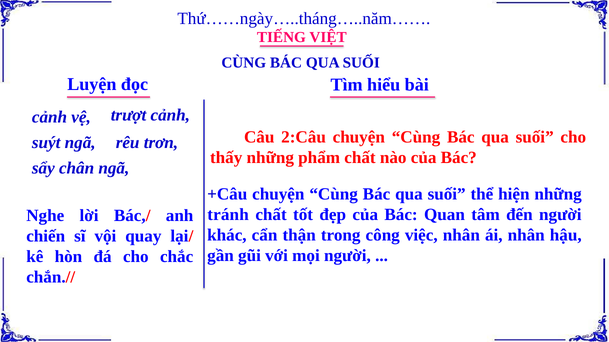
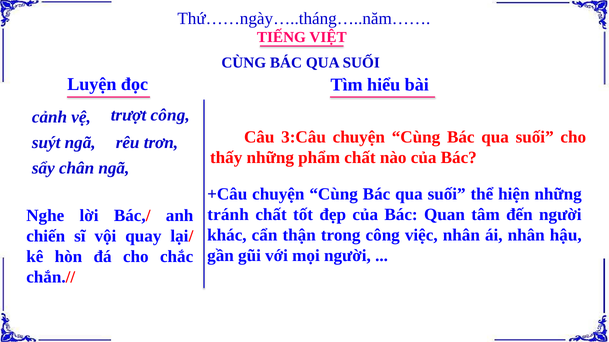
trượt cảnh: cảnh -> công (170, 115)
2:Câu: 2:Câu -> 3:Câu (304, 137)
